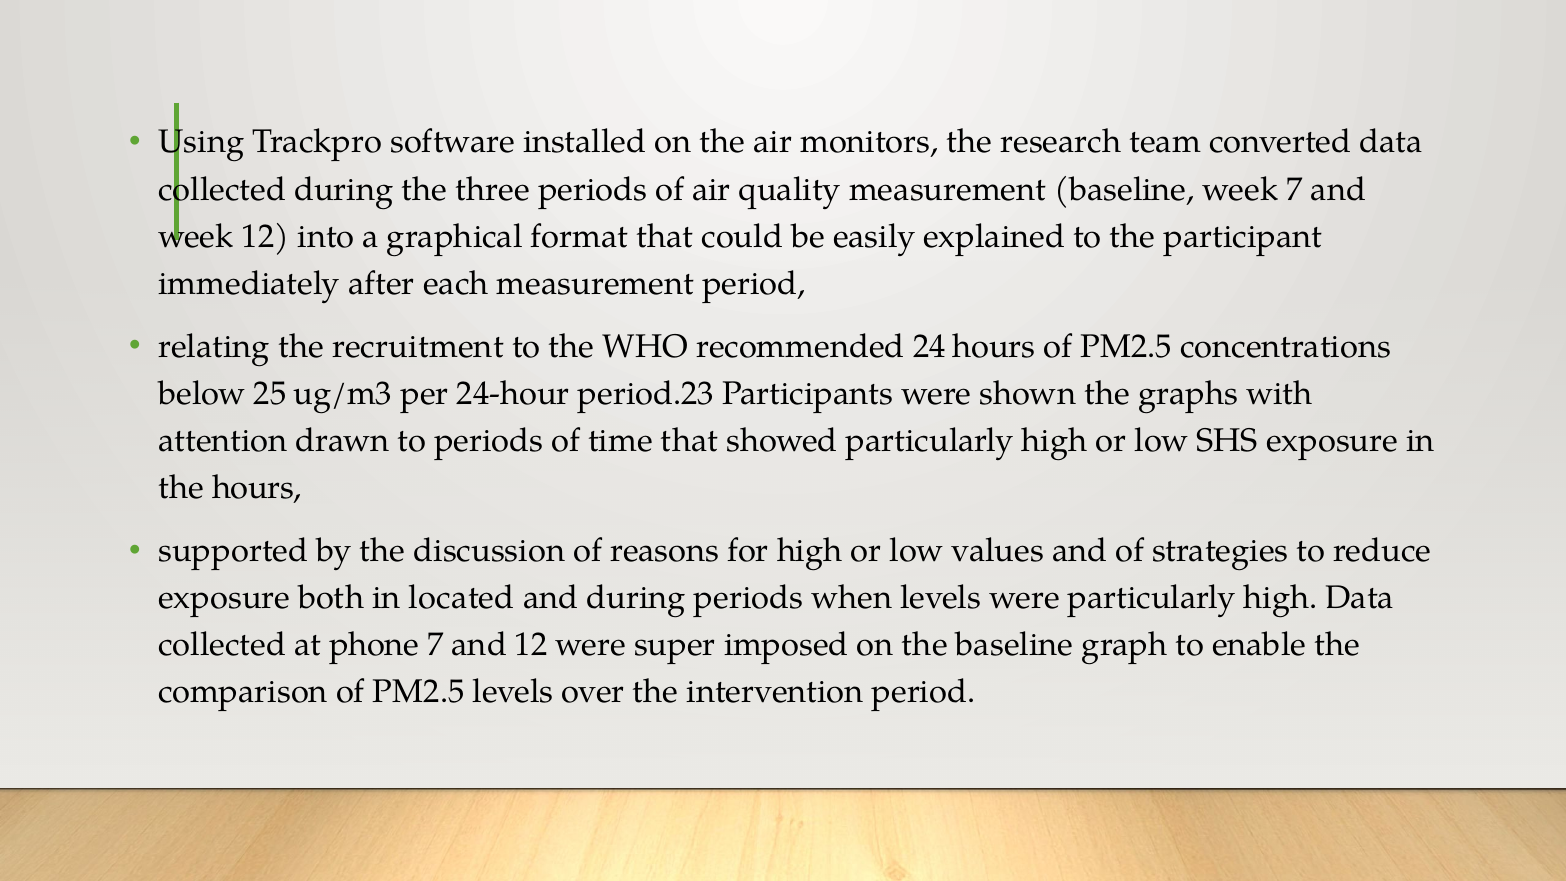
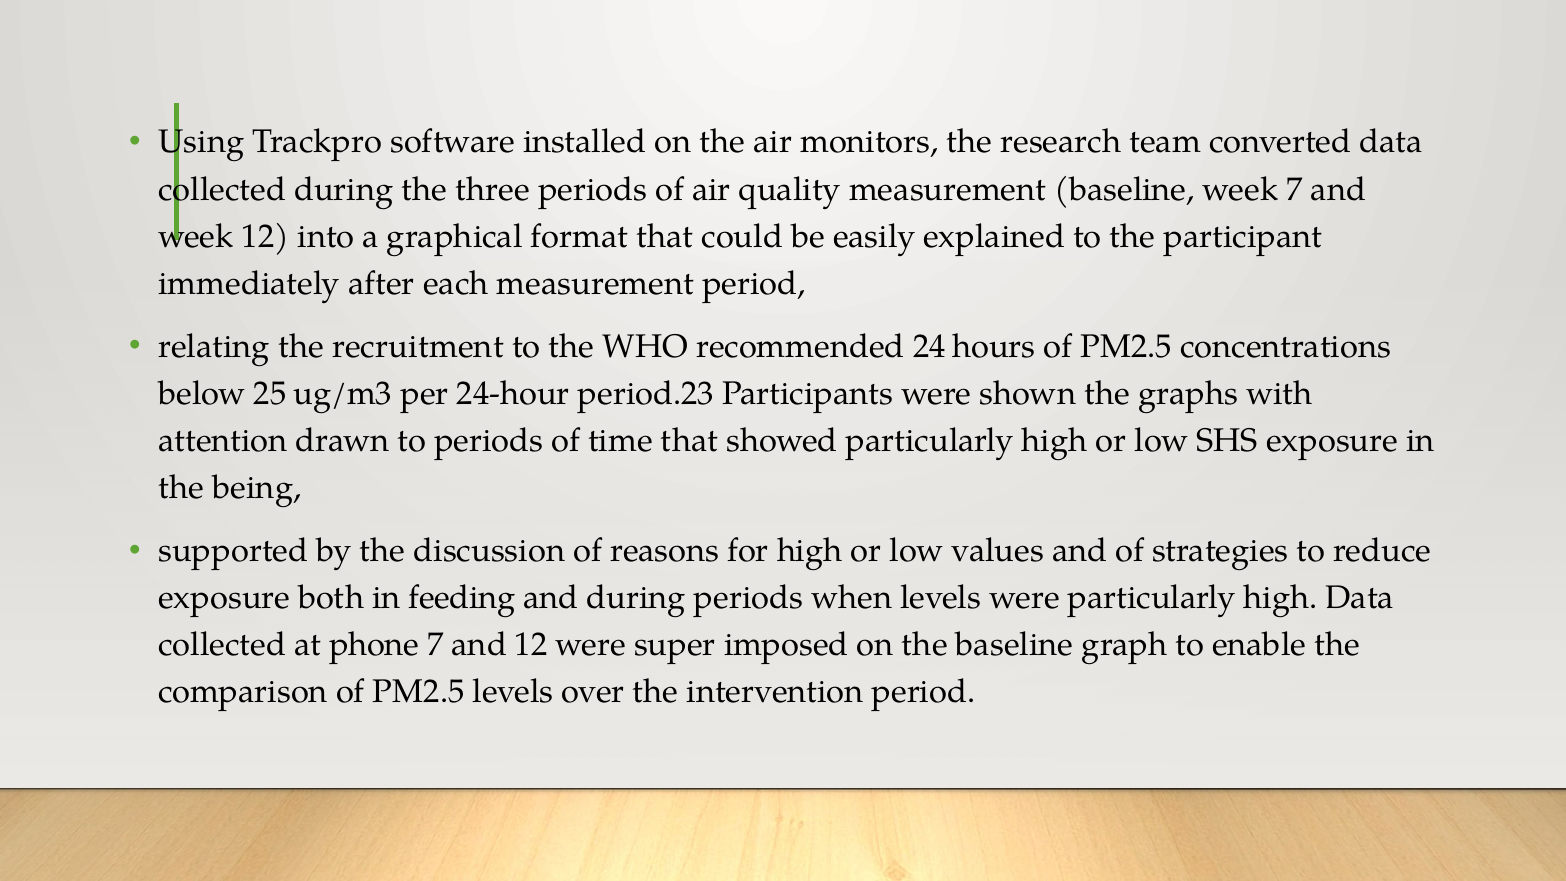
the hours: hours -> being (257, 488)
located: located -> feeding (462, 598)
